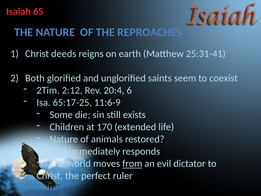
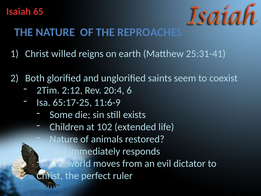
deeds: deeds -> willed (64, 54)
170: 170 -> 102 (104, 127)
from underline: present -> none (132, 163)
